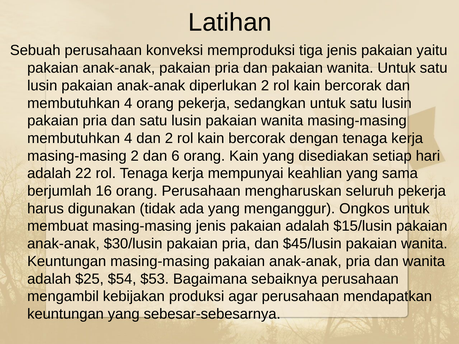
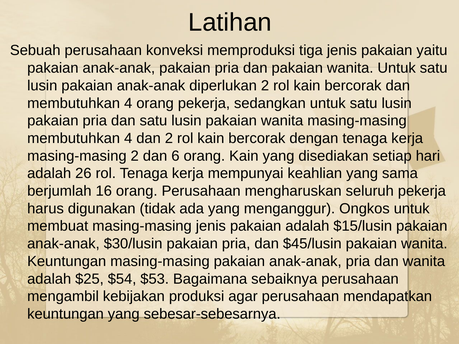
22: 22 -> 26 (83, 174)
